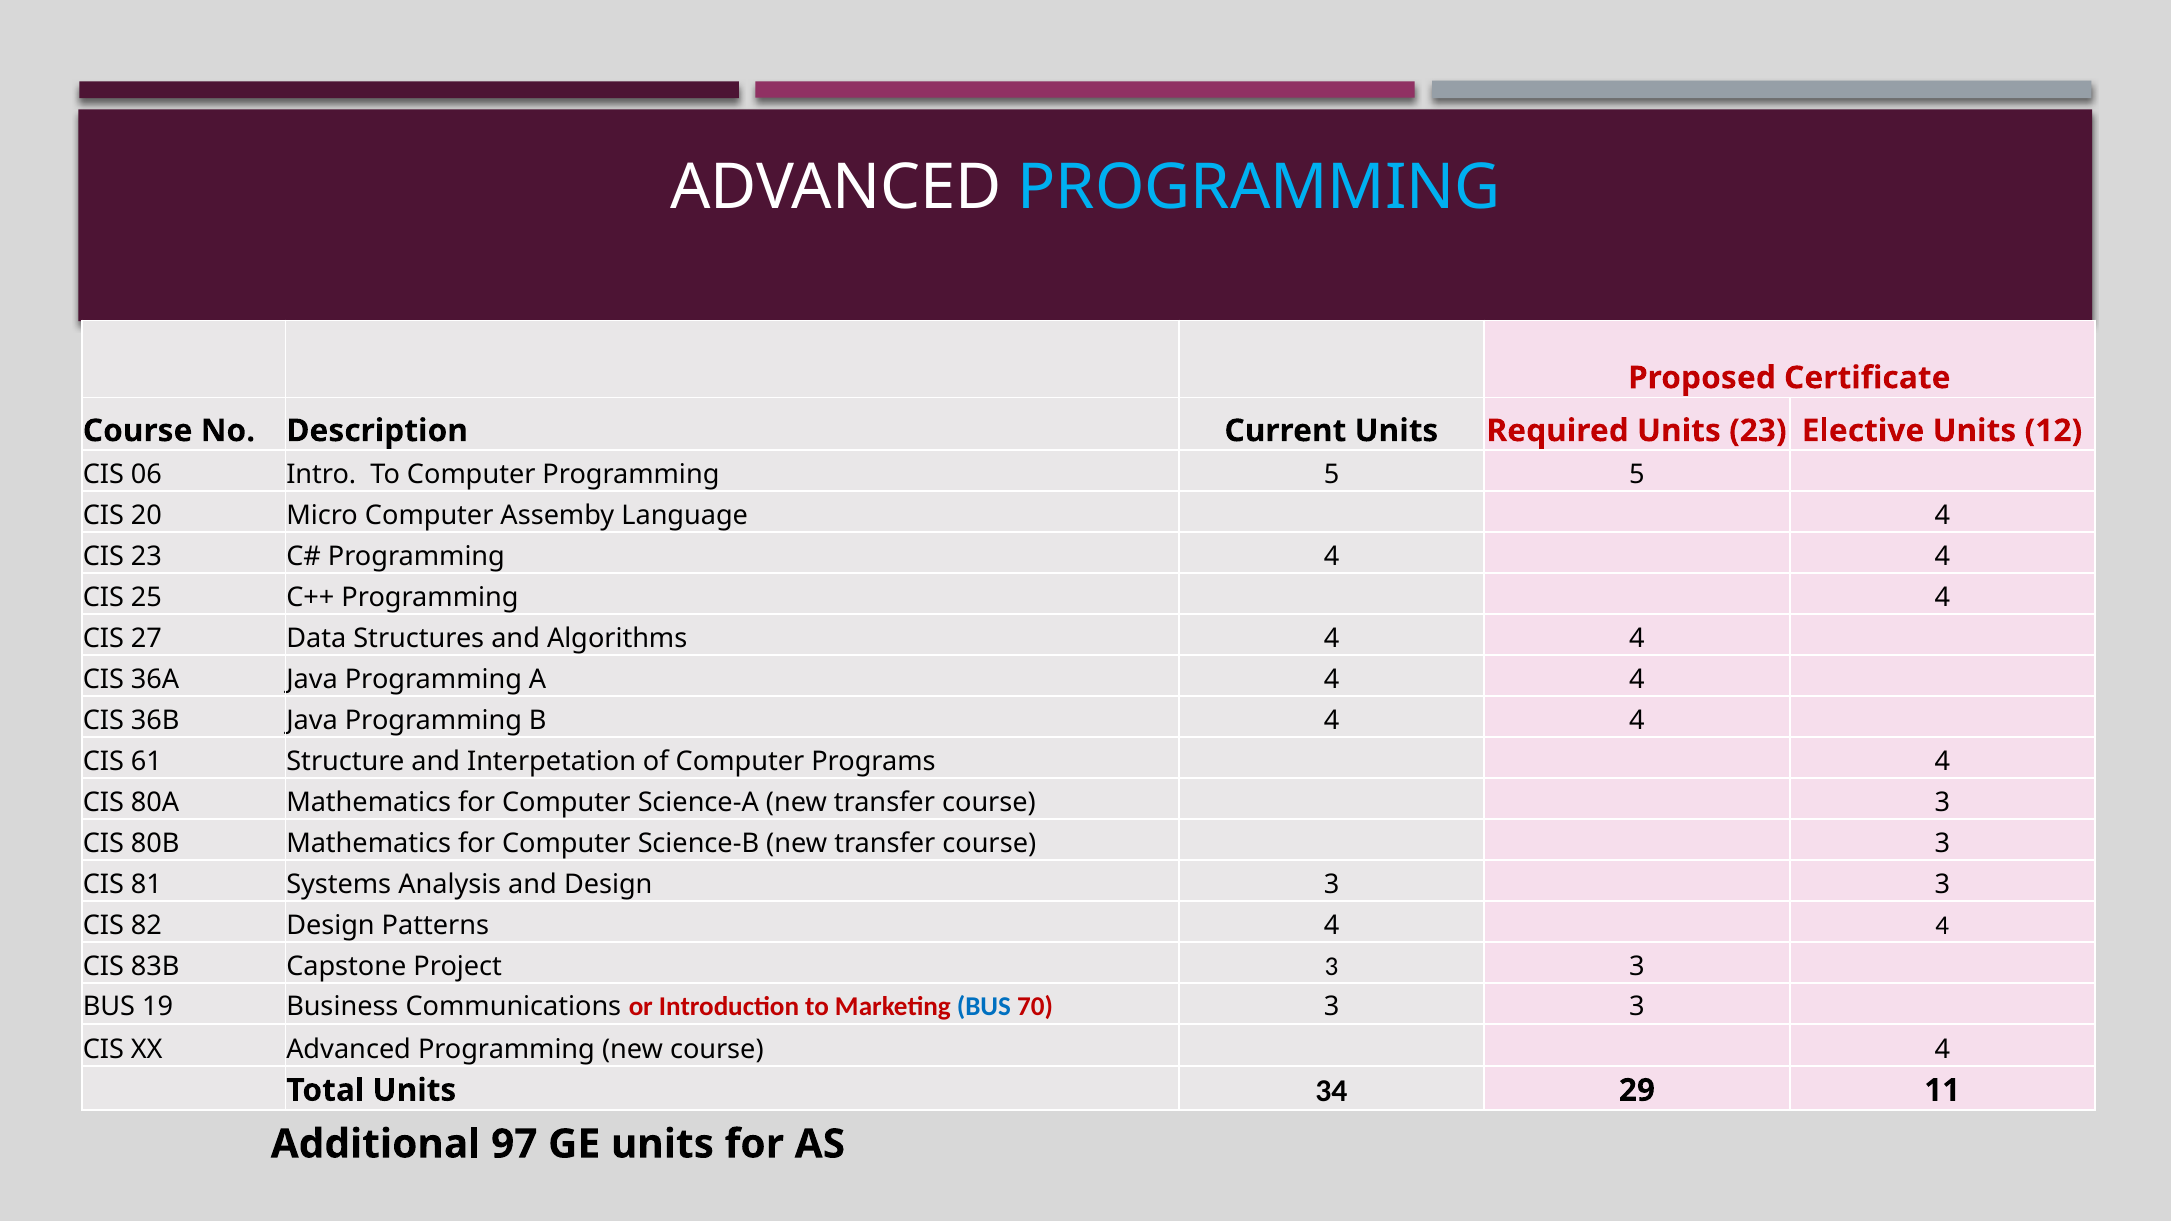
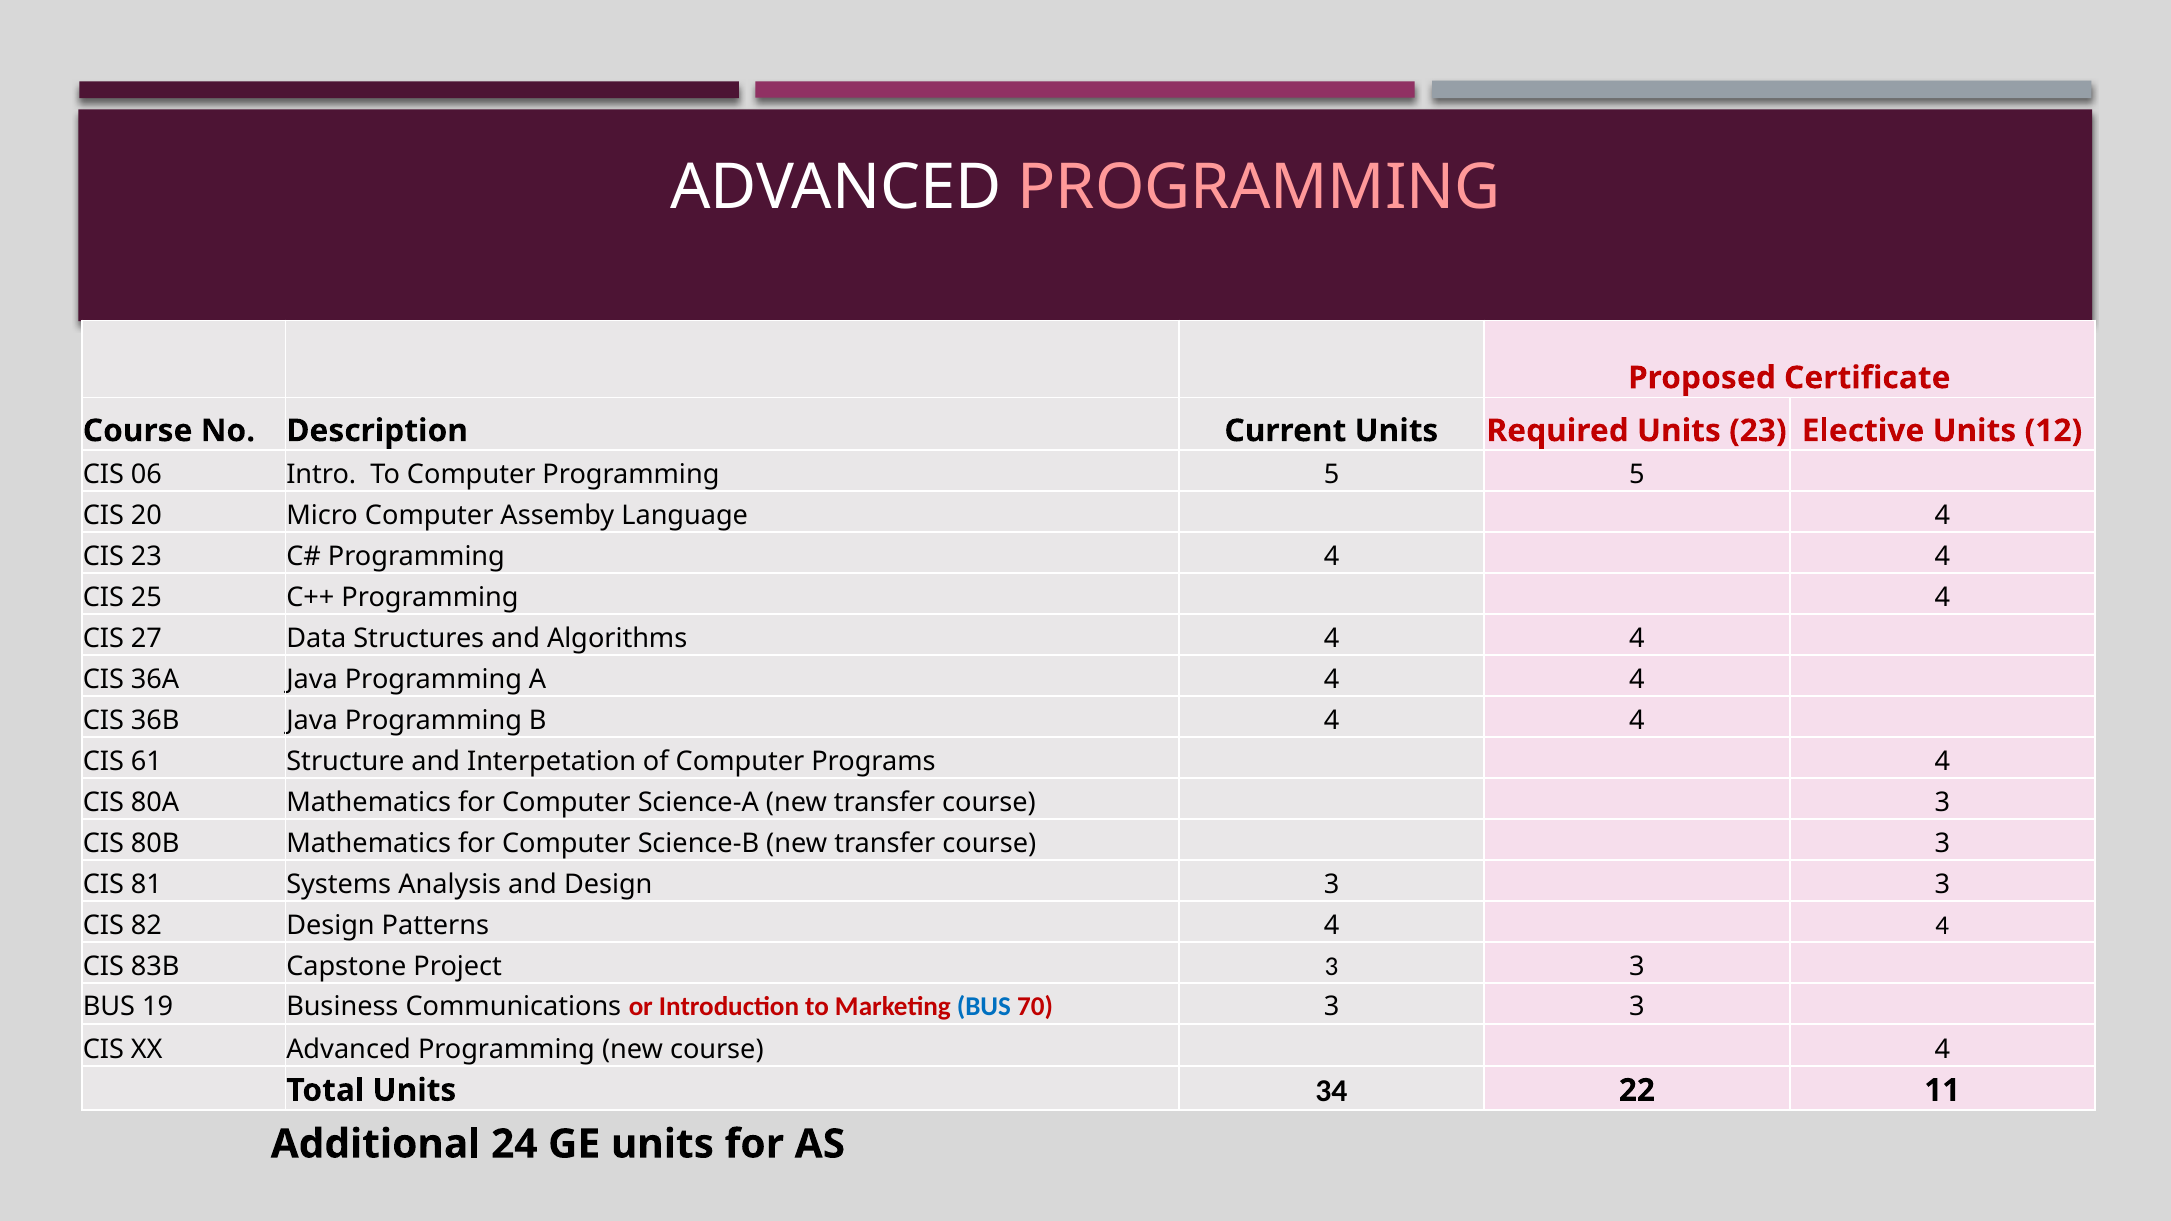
PROGRAMMING colour: light blue -> pink (1259, 188)
29: 29 -> 22 (1637, 1090)
97: 97 -> 24 (514, 1144)
